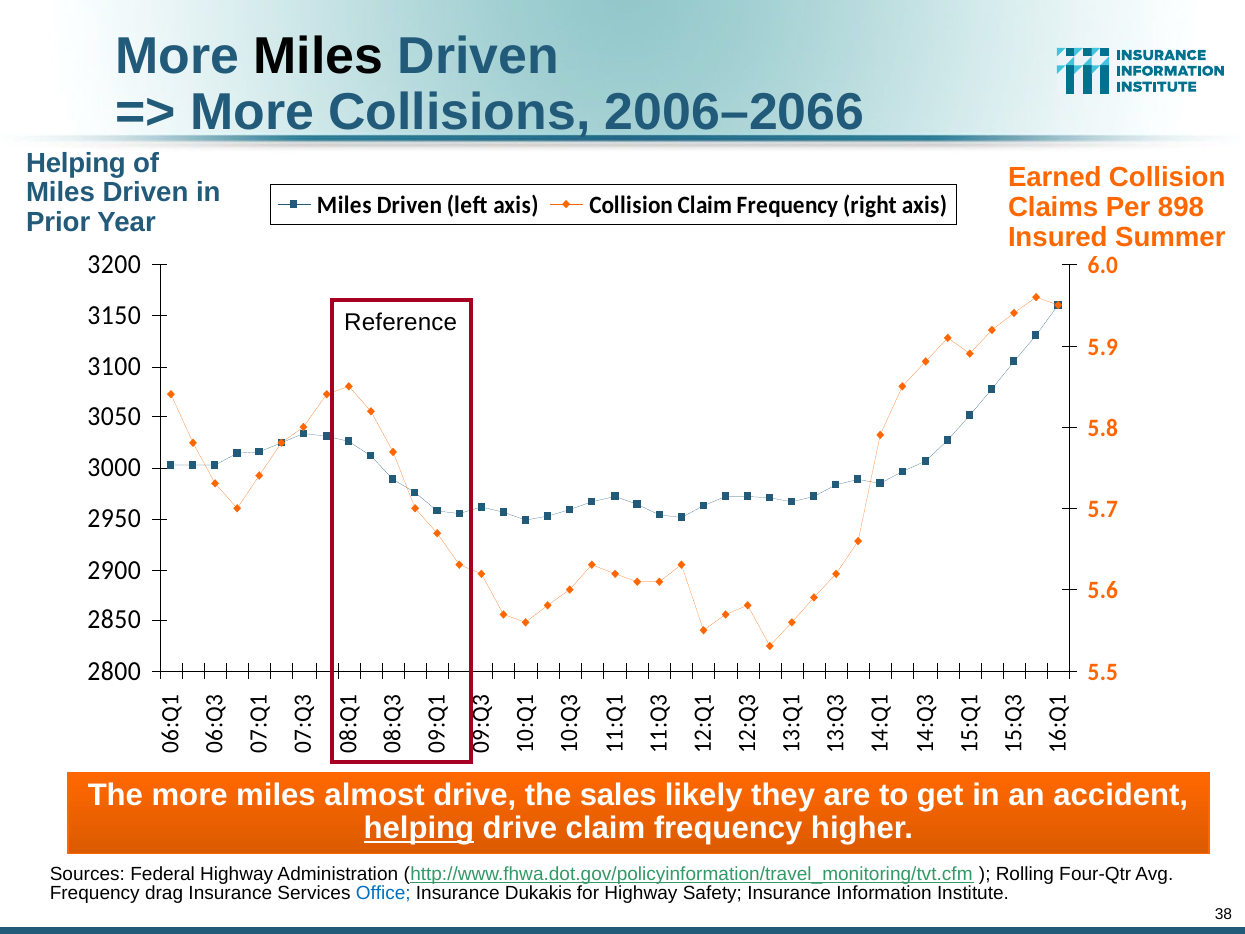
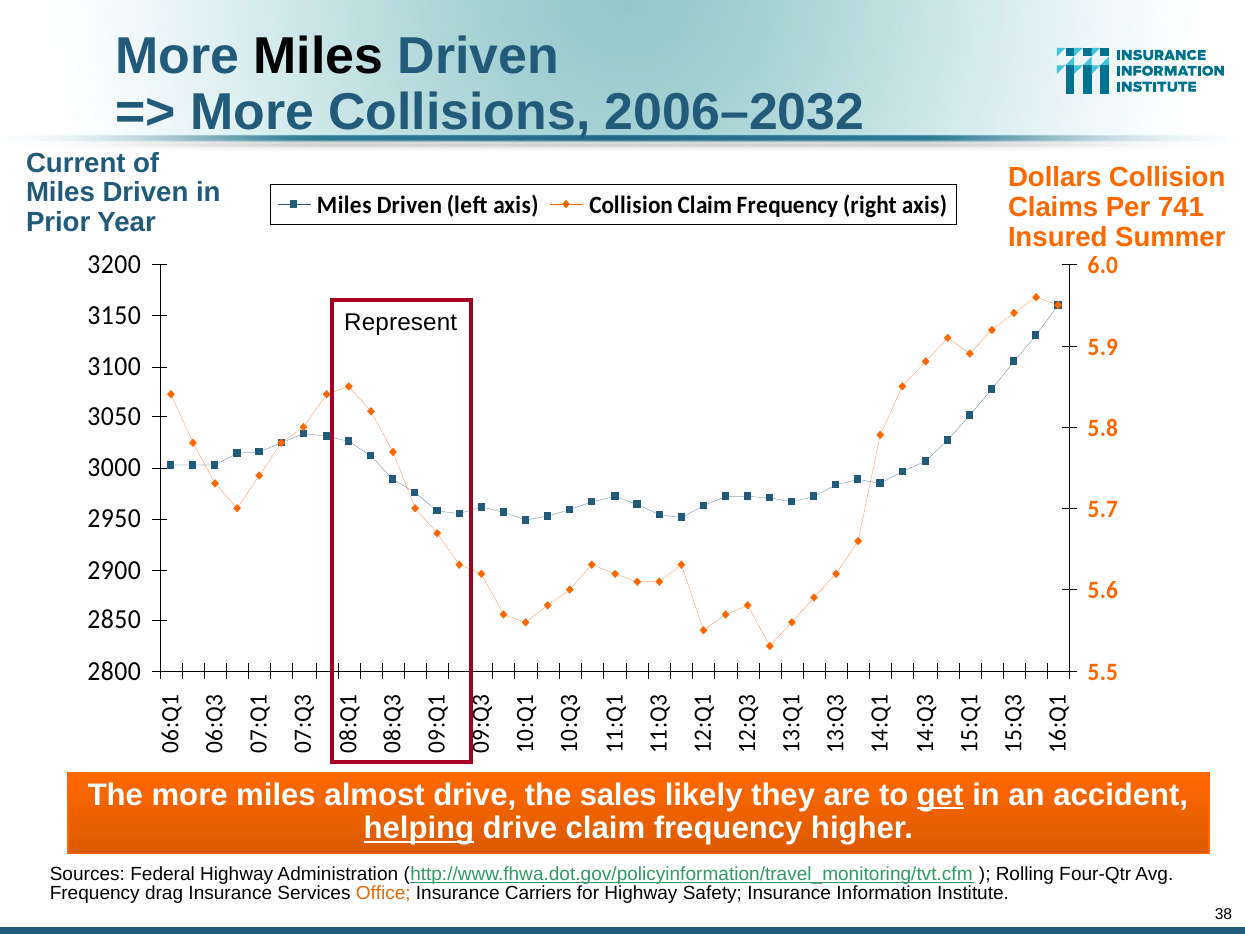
2006–2066: 2006–2066 -> 2006–2032 (735, 112)
Helping: Helping -> Current (76, 163)
Earned: Earned -> Dollars (1055, 178)
898: 898 -> 741 (1181, 208)
Reference: Reference -> Represent (401, 322)
get underline: none -> present (940, 795)
Office colour: blue -> orange (383, 893)
Dukakis: Dukakis -> Carriers (538, 893)
